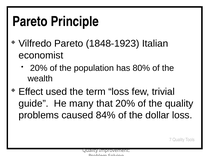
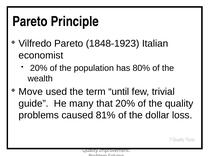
Effect: Effect -> Move (31, 92)
term loss: loss -> until (119, 92)
84%: 84% -> 81% (106, 115)
